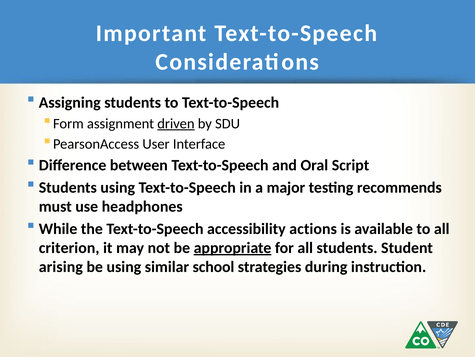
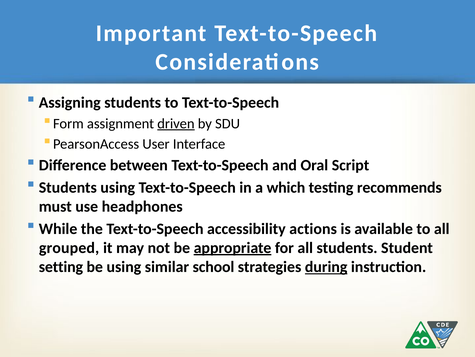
major: major -> which (286, 187)
criterion: criterion -> grouped (69, 247)
arising: arising -> setting (61, 266)
during underline: none -> present (326, 266)
